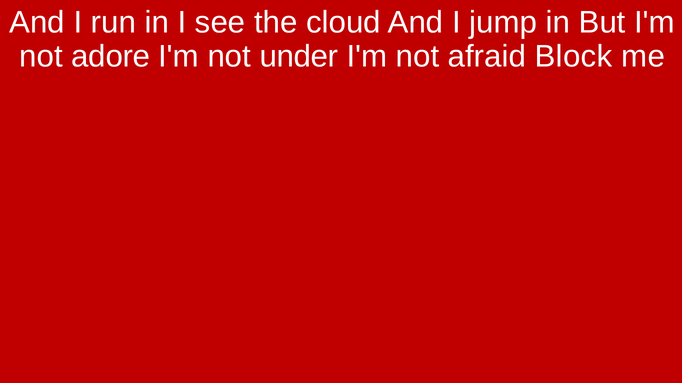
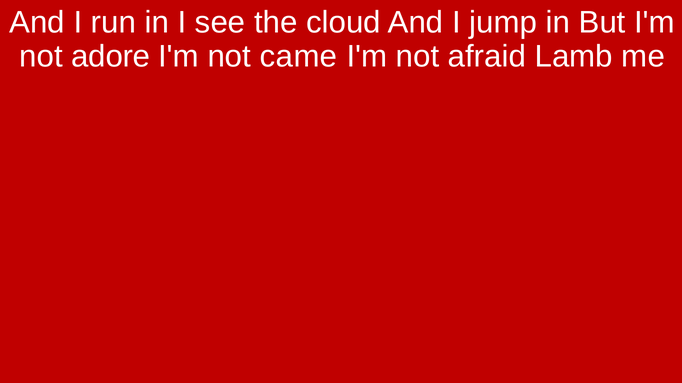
under: under -> came (299, 56)
Block: Block -> Lamb (574, 56)
